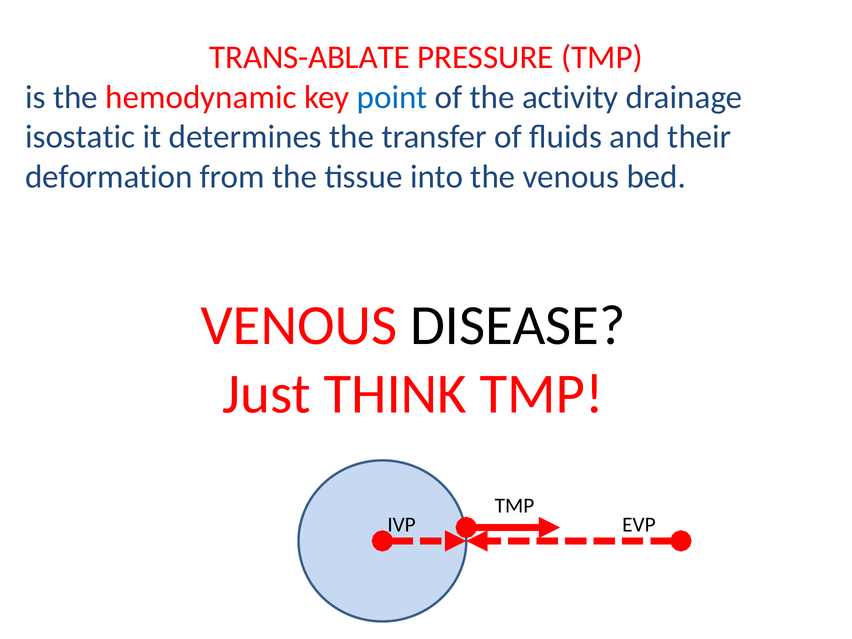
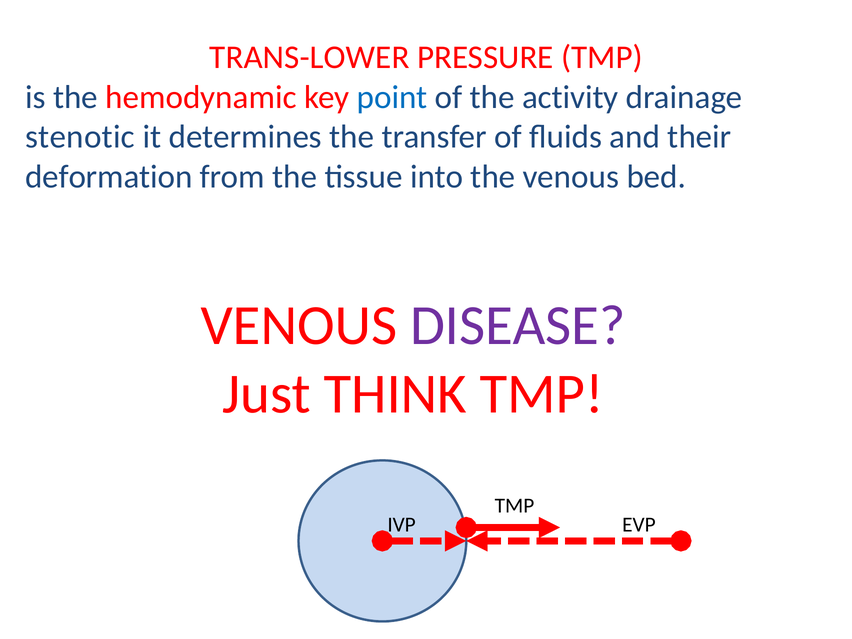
TRANS-ABLATE: TRANS-ABLATE -> TRANS-LOWER (309, 57)
isostatic: isostatic -> stenotic (80, 137)
DISEASE colour: black -> purple (518, 326)
